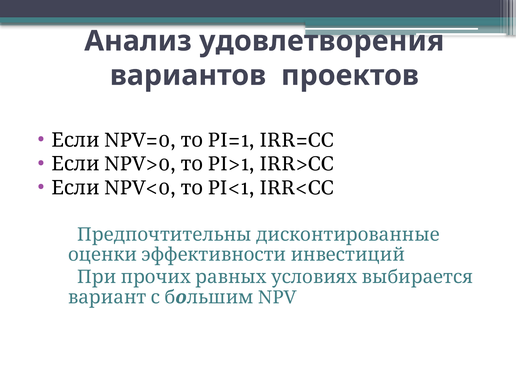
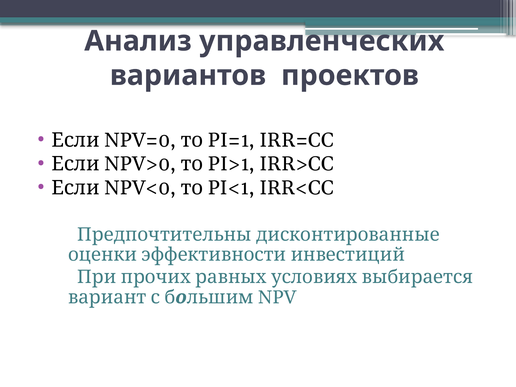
удовлетворения: удовлетворения -> управленческих (322, 41)
